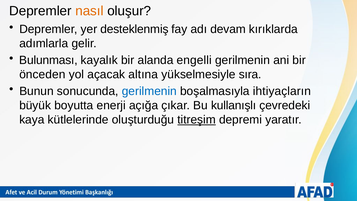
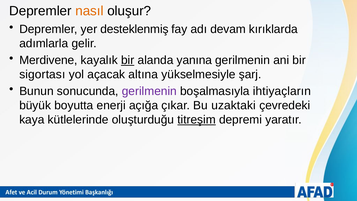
Bulunması: Bulunması -> Merdivene (48, 60)
bir underline: none -> present (128, 60)
engelli: engelli -> yanına (194, 60)
önceden: önceden -> sigortası (42, 74)
sıra: sıra -> şarj (250, 74)
gerilmenin colour: blue -> purple (149, 91)
kullanışlı: kullanışlı -> uzaktaki (234, 105)
